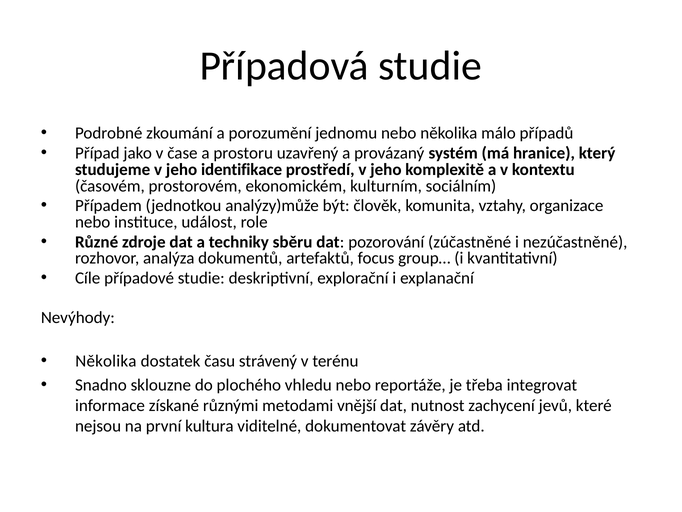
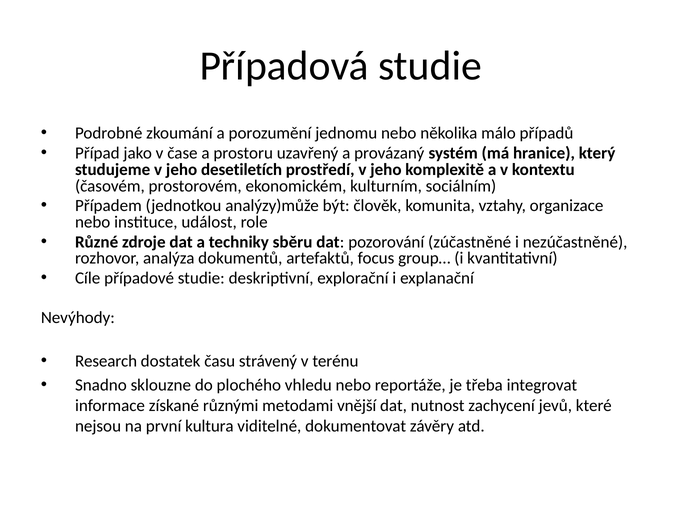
identifikace: identifikace -> desetiletích (242, 169)
Několika: Několika -> Research (106, 361)
